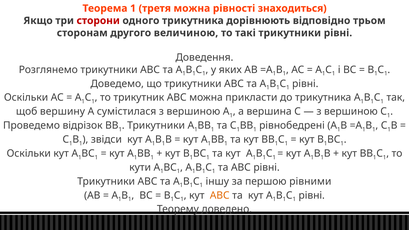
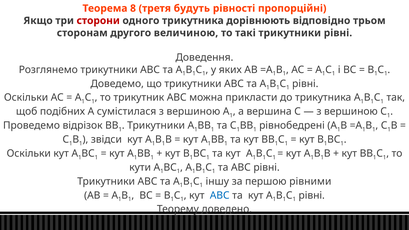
Теорема 1: 1 -> 8 (133, 8)
можна: можна -> будуть (192, 8)
знаходиться: знаходиться -> пропорційні (292, 8)
вершину: вершину -> подібних (63, 112)
АВС colour: orange -> blue (220, 195)
